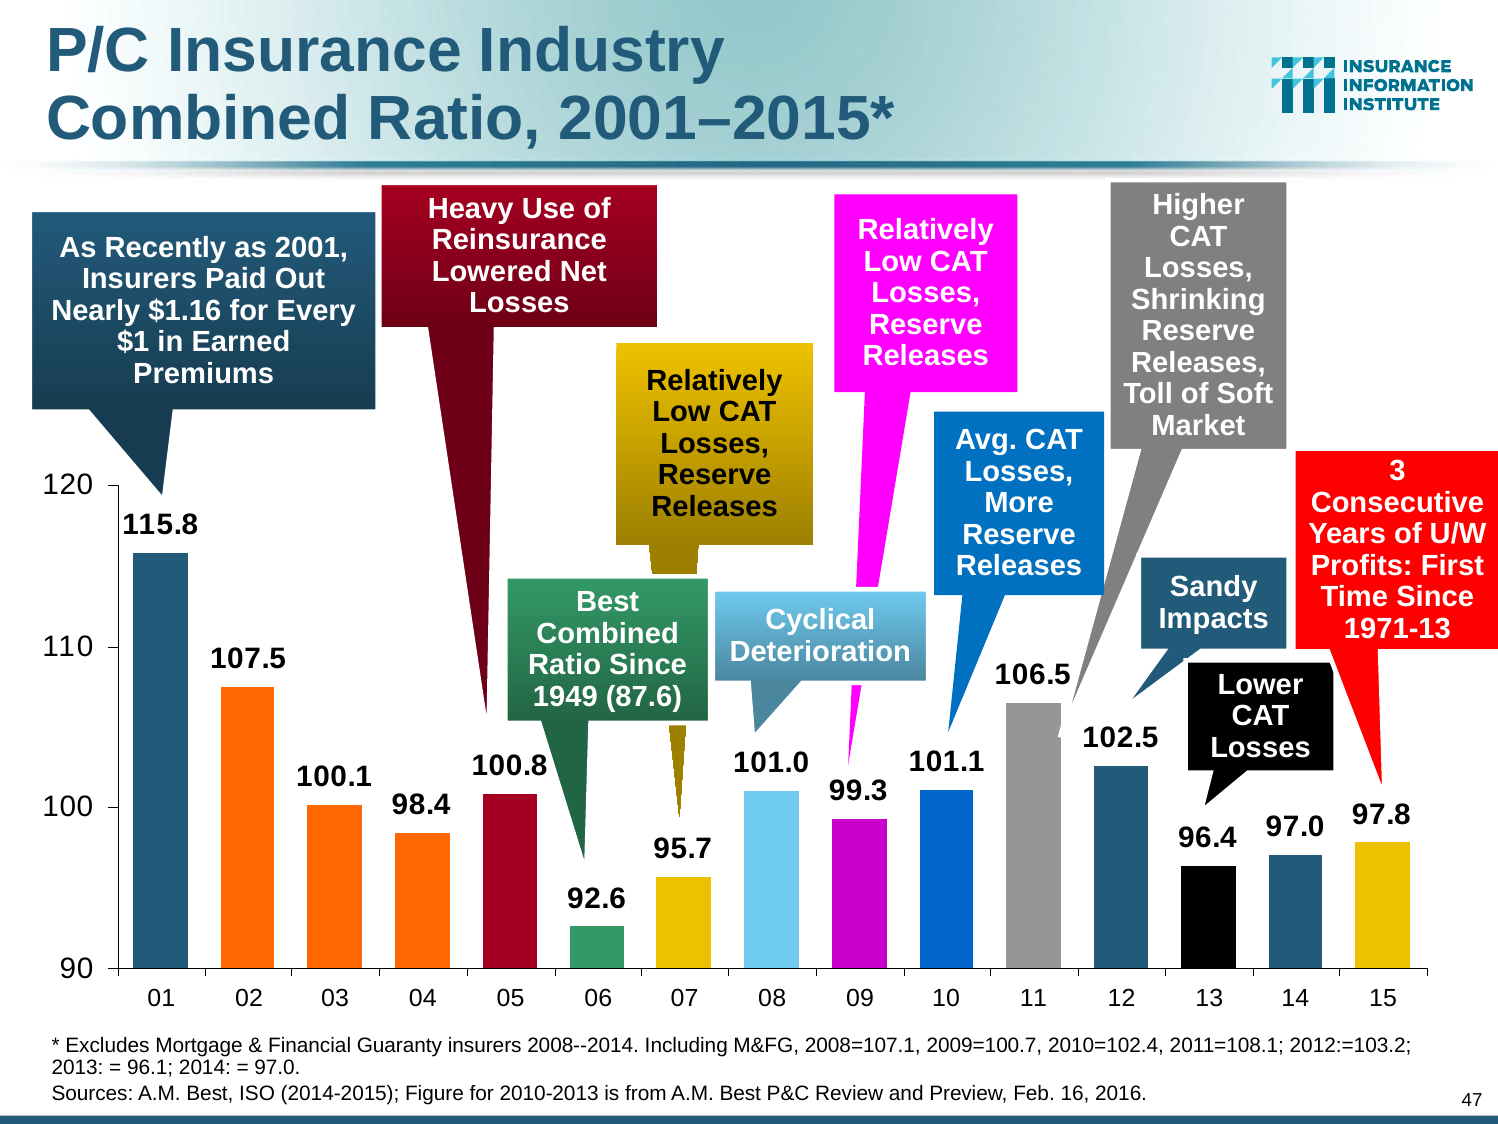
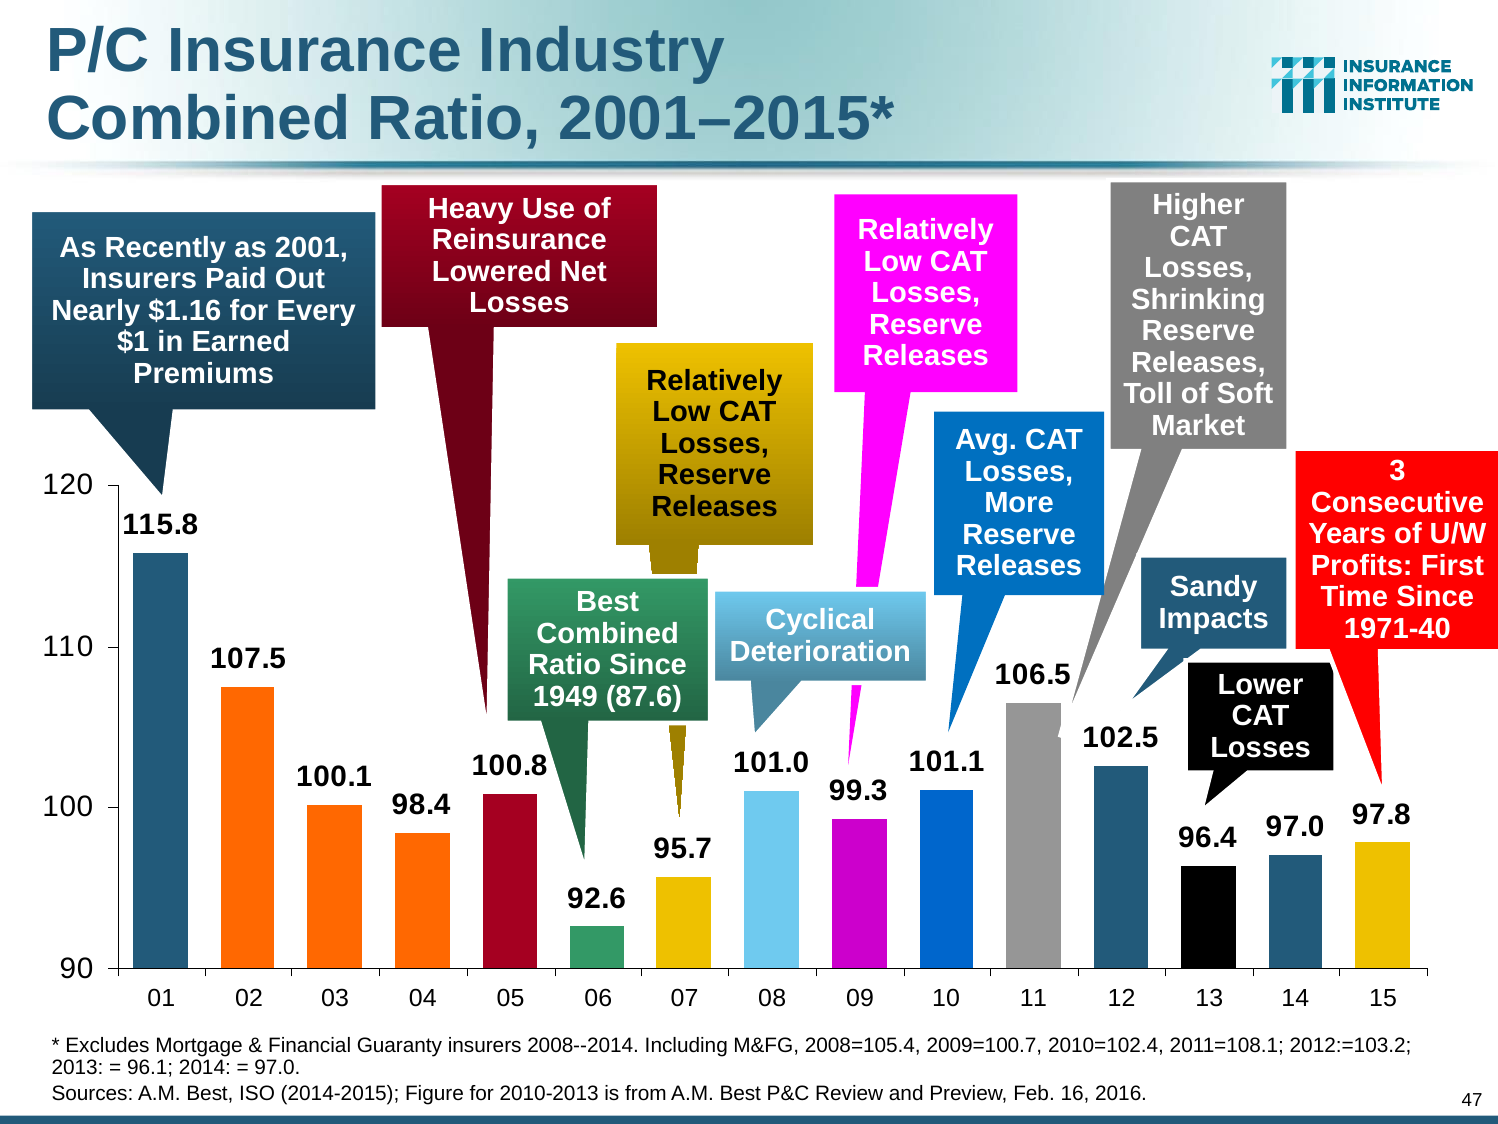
1971-13: 1971-13 -> 1971-40 (1397, 628)
2008=107.1: 2008=107.1 -> 2008=105.4 (863, 1046)
